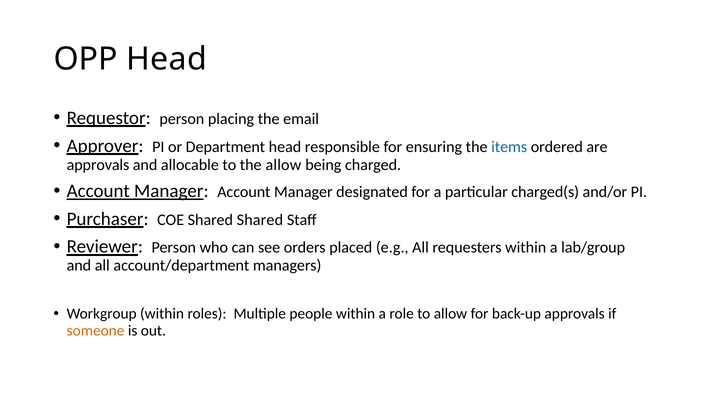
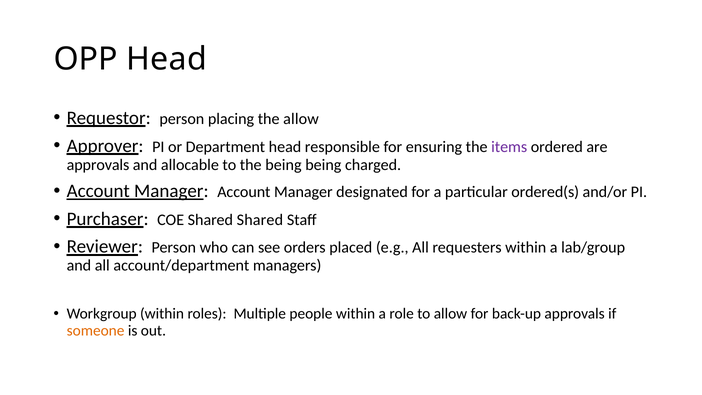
the email: email -> allow (301, 119)
items colour: blue -> purple (509, 147)
the allow: allow -> being (283, 165)
charged(s: charged(s -> ordered(s (545, 192)
